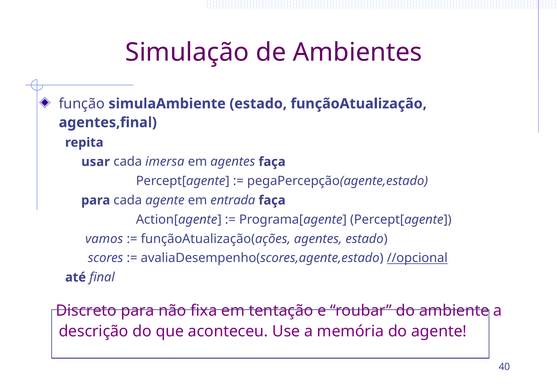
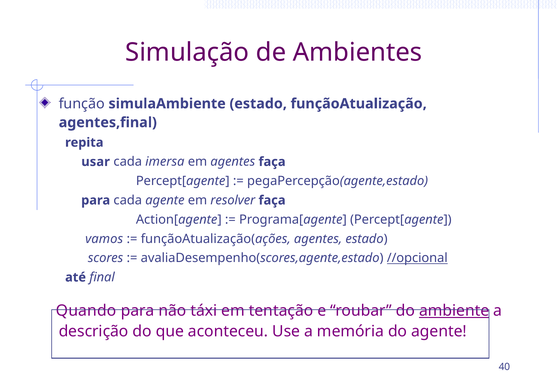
entrada: entrada -> resolver (233, 201)
Discreto: Discreto -> Quando (86, 311)
fixa: fixa -> táxi (204, 311)
ambiente underline: none -> present (454, 311)
